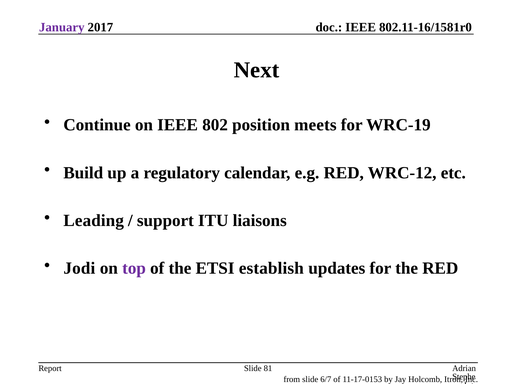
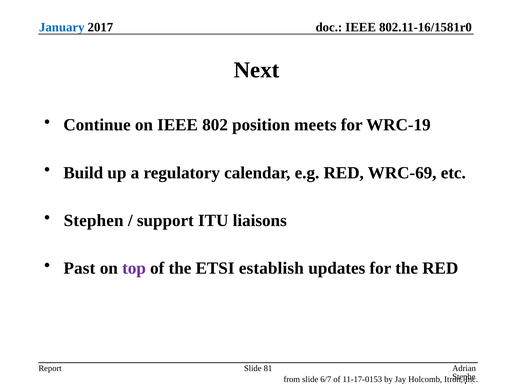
January colour: purple -> blue (62, 27)
WRC-12: WRC-12 -> WRC-69 (402, 173)
Leading: Leading -> Stephen (94, 220)
Jodi: Jodi -> Past (79, 268)
